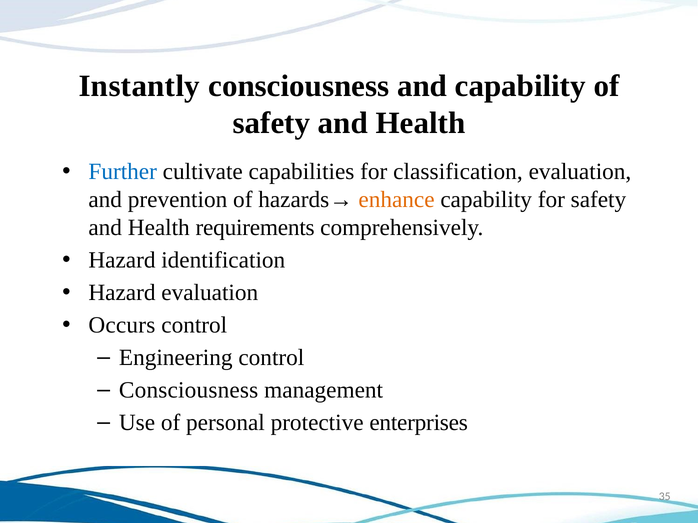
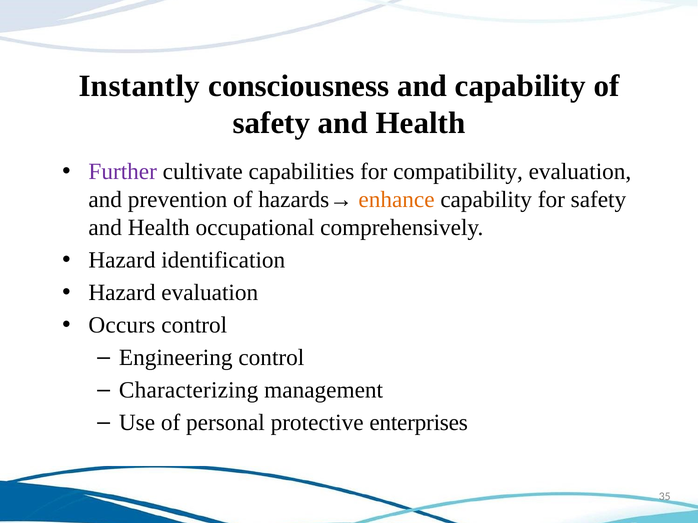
Further colour: blue -> purple (123, 172)
classification: classification -> compatibility (458, 172)
requirements: requirements -> occupational (255, 228)
Consciousness: Consciousness -> Characterizing (189, 391)
